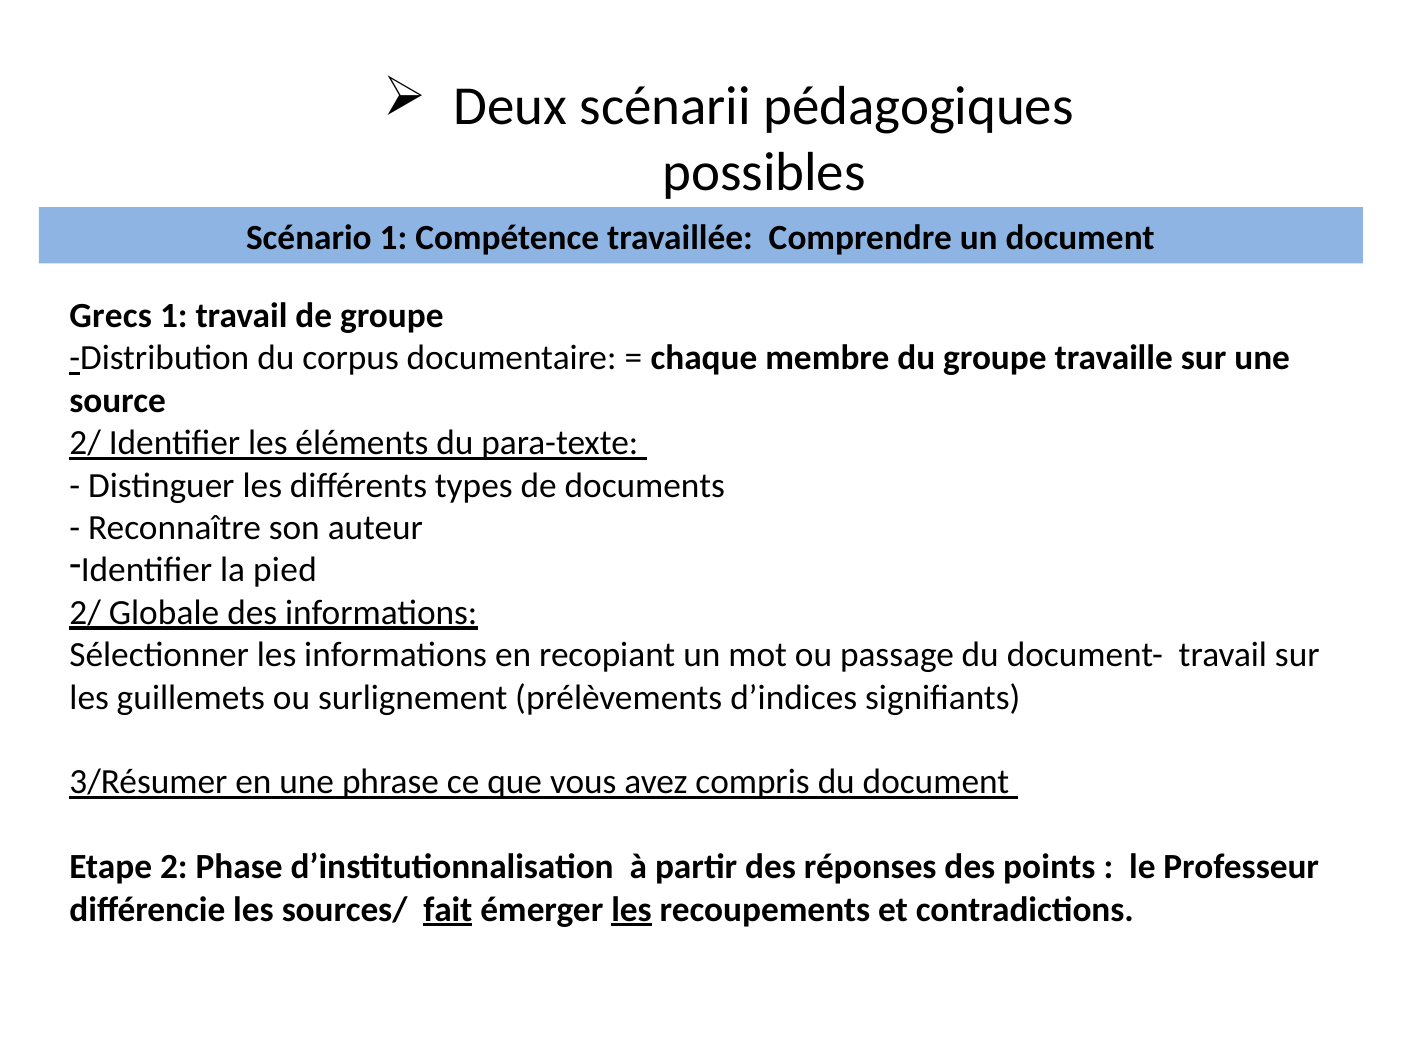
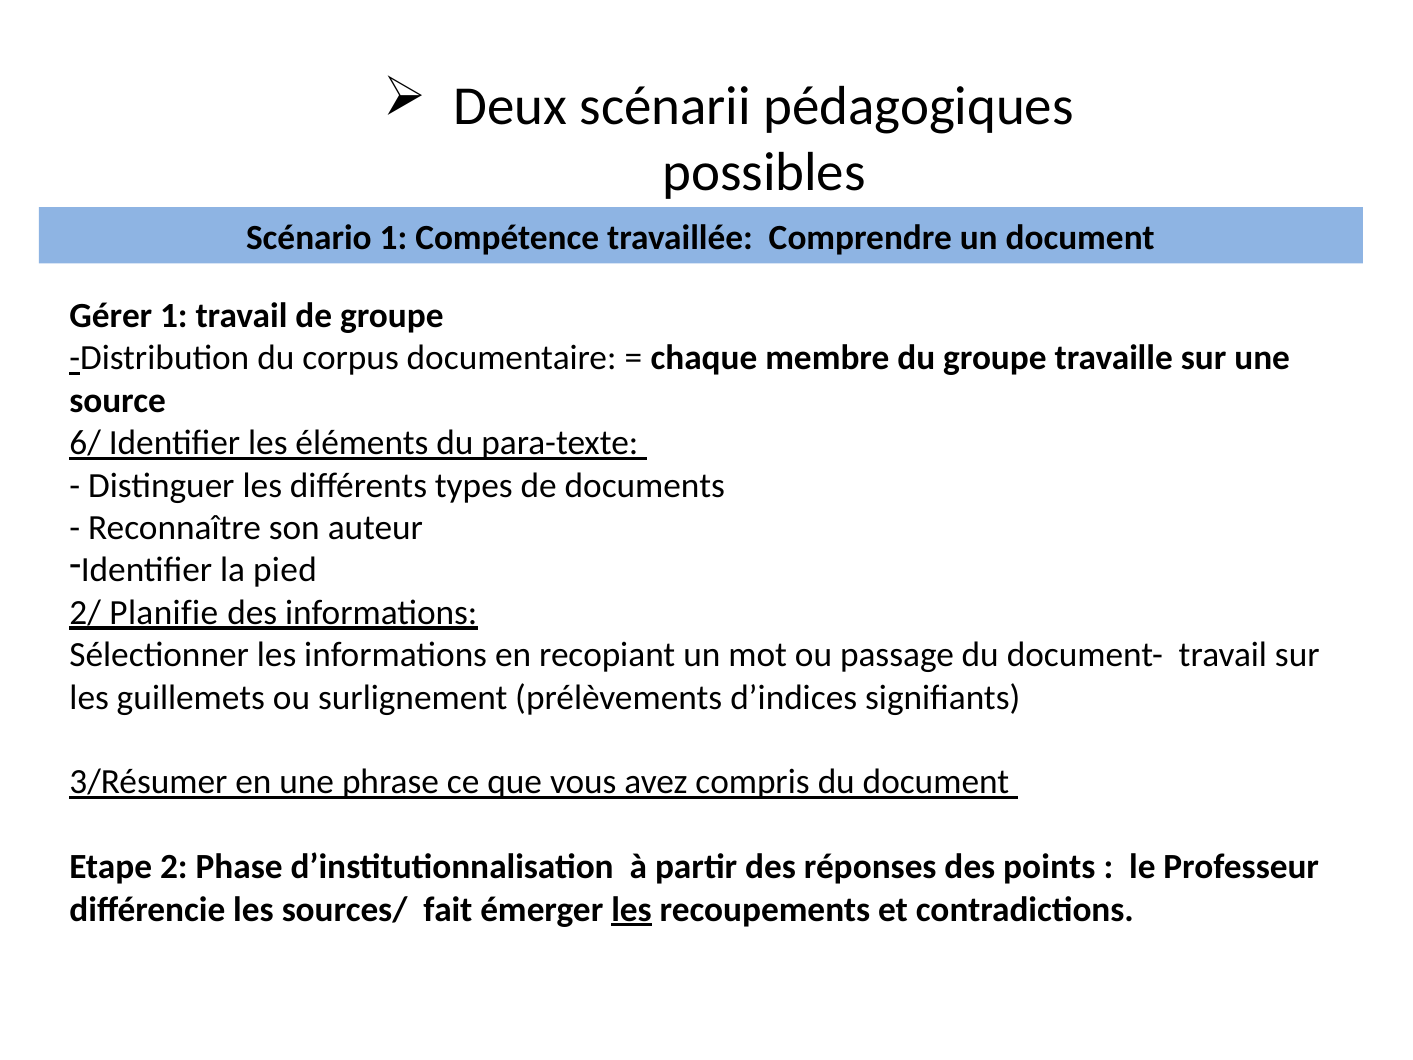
Grecs: Grecs -> Gérer (111, 316)
2/: 2/ -> 6/ (85, 443)
Globale: Globale -> Planifie (164, 612)
fait underline: present -> none (448, 909)
